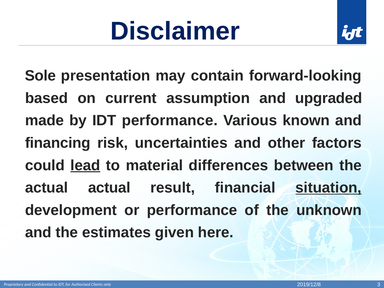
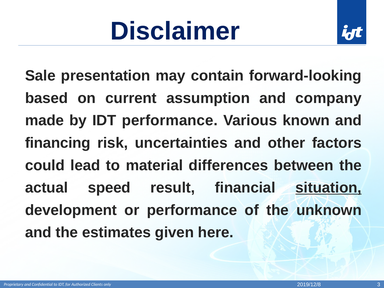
Sole: Sole -> Sale (40, 76)
upgraded: upgraded -> company (329, 98)
lead underline: present -> none (85, 165)
actual actual: actual -> speed (109, 188)
